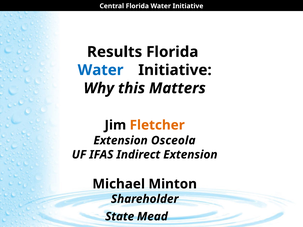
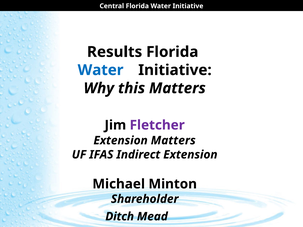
Fletcher colour: orange -> purple (157, 125)
Extension Osceola: Osceola -> Matters (173, 141)
State: State -> Ditch (120, 217)
